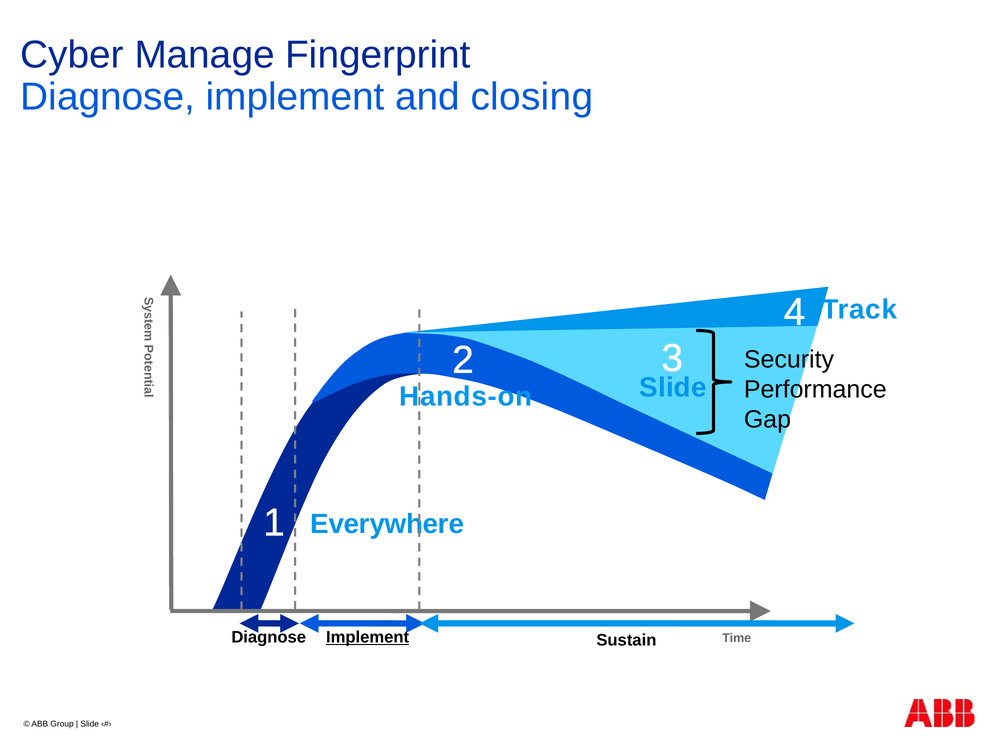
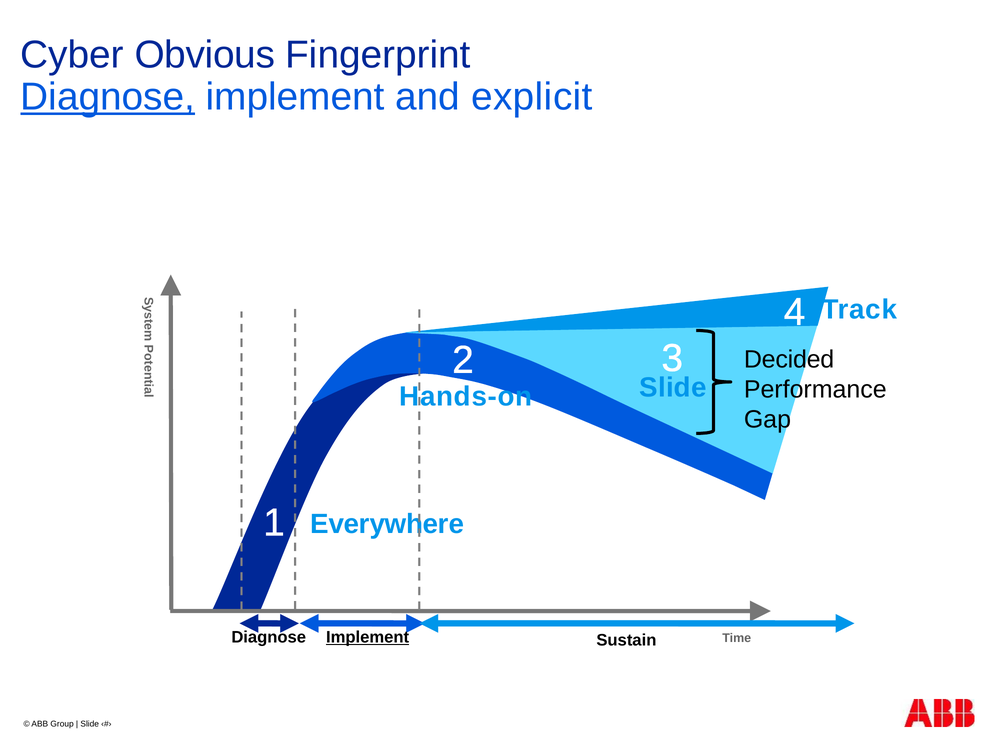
Manage: Manage -> Obvious (205, 55)
Diagnose underline: none -> present (108, 97)
closing: closing -> explicit (532, 97)
Security: Security -> Decided (789, 359)
